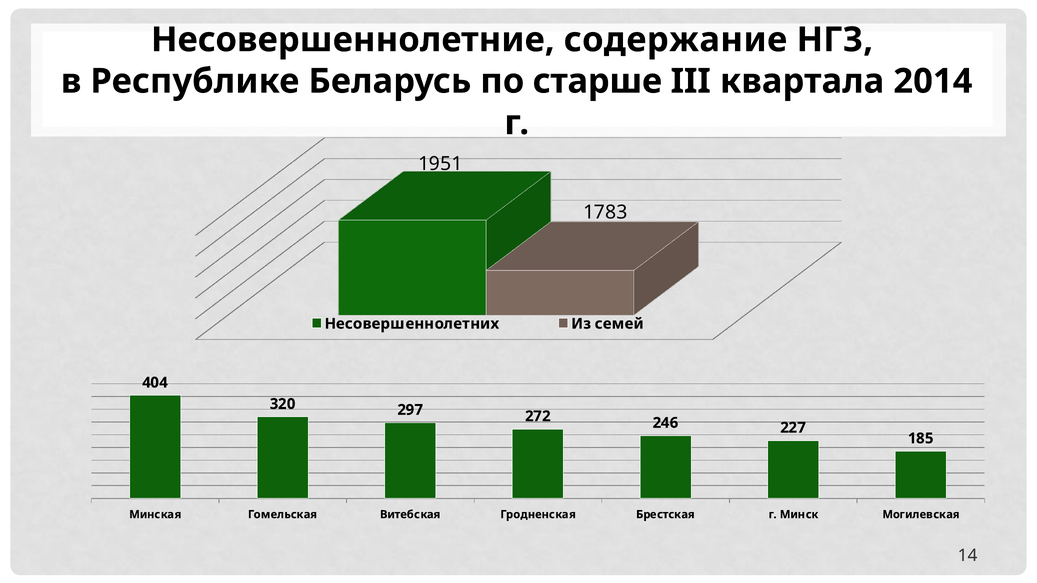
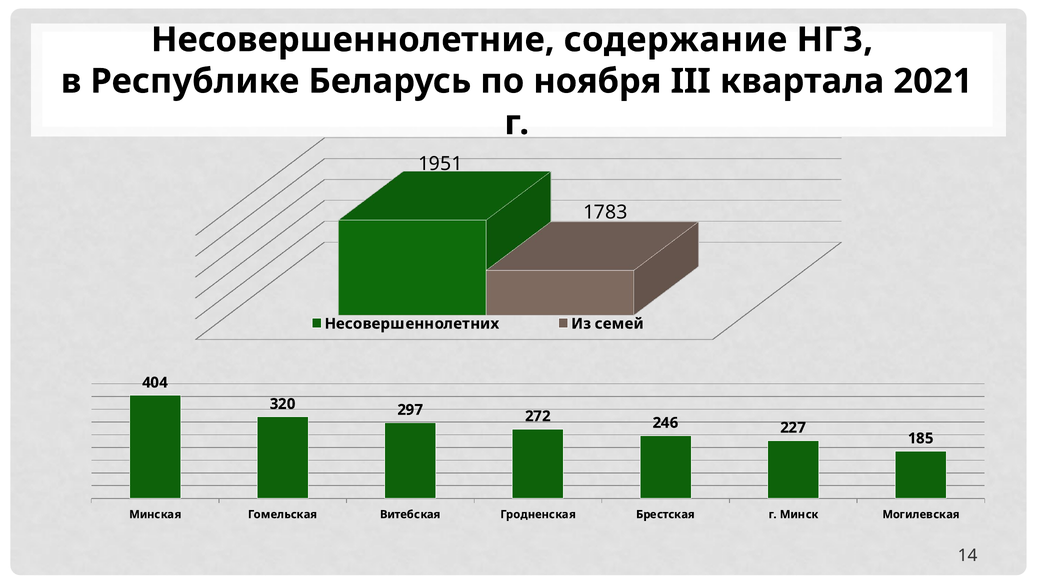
старше: старше -> ноября (597, 81)
2014: 2014 -> 2021 (933, 81)
